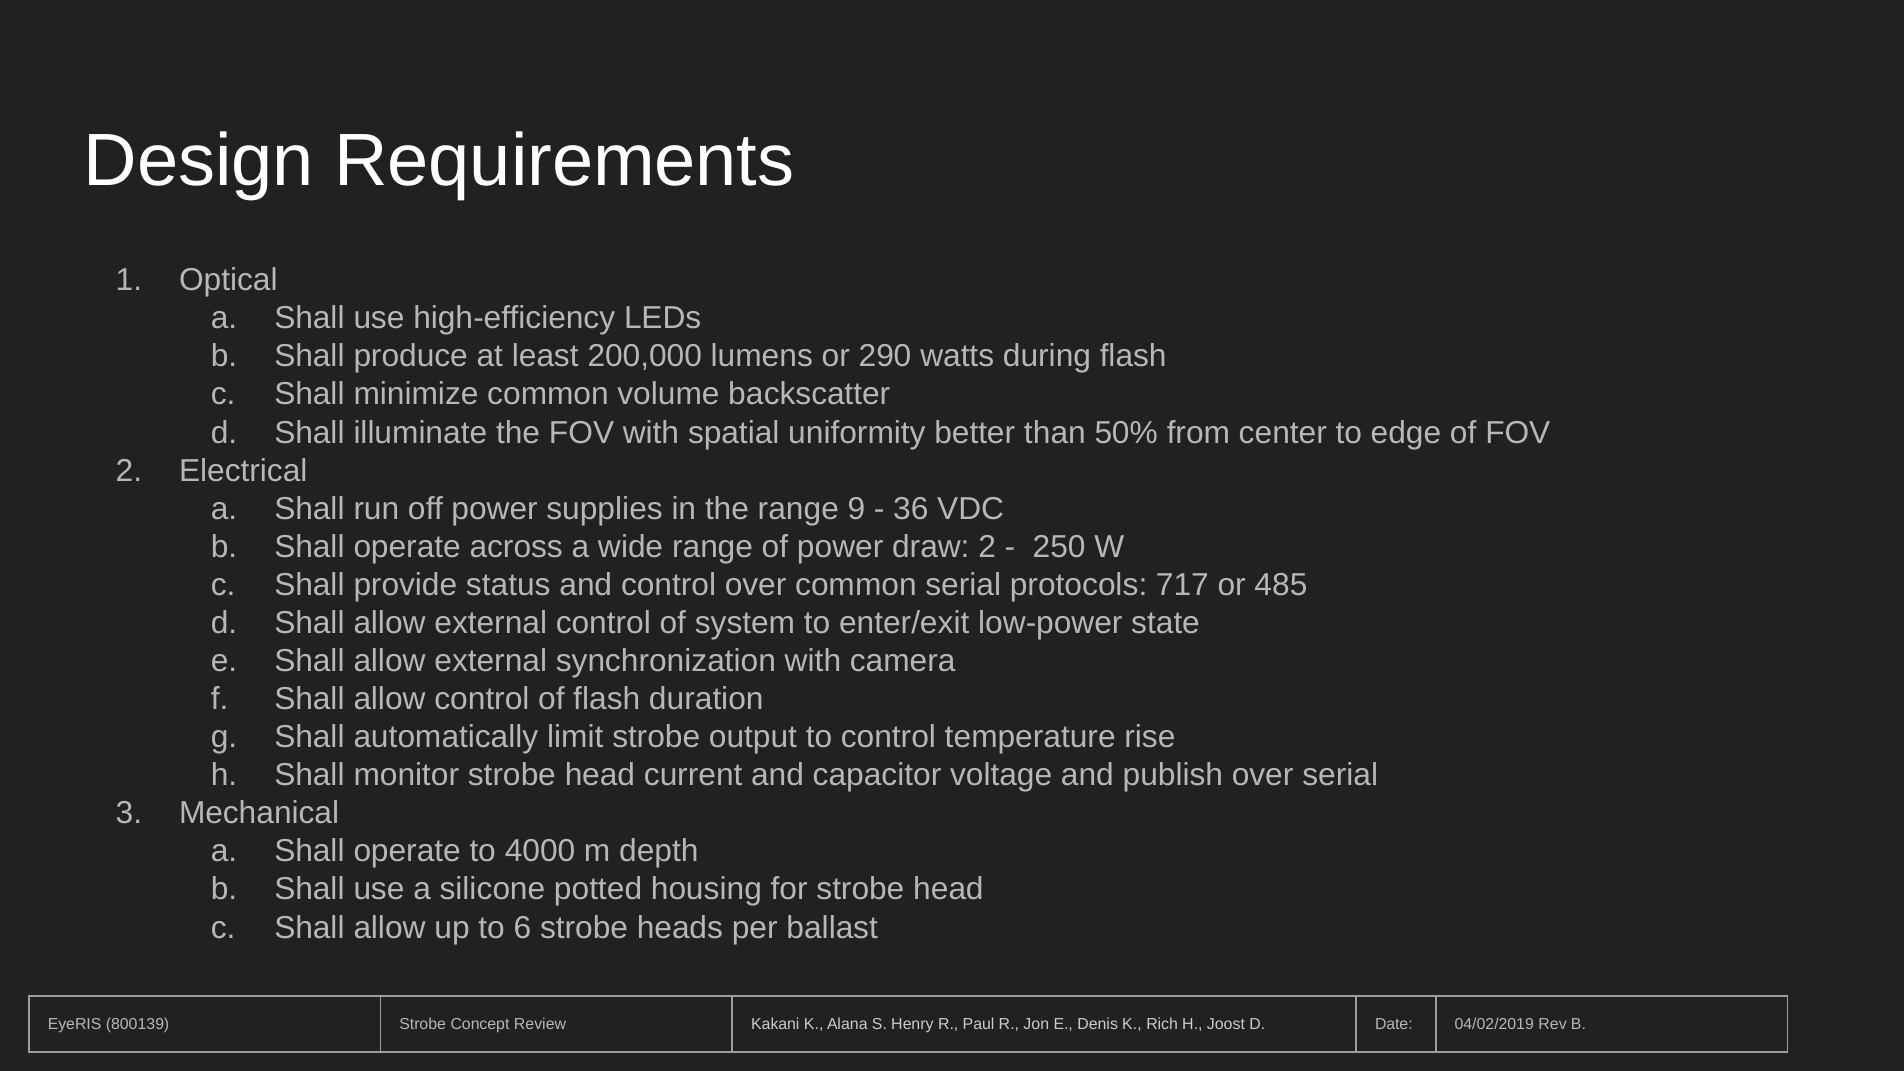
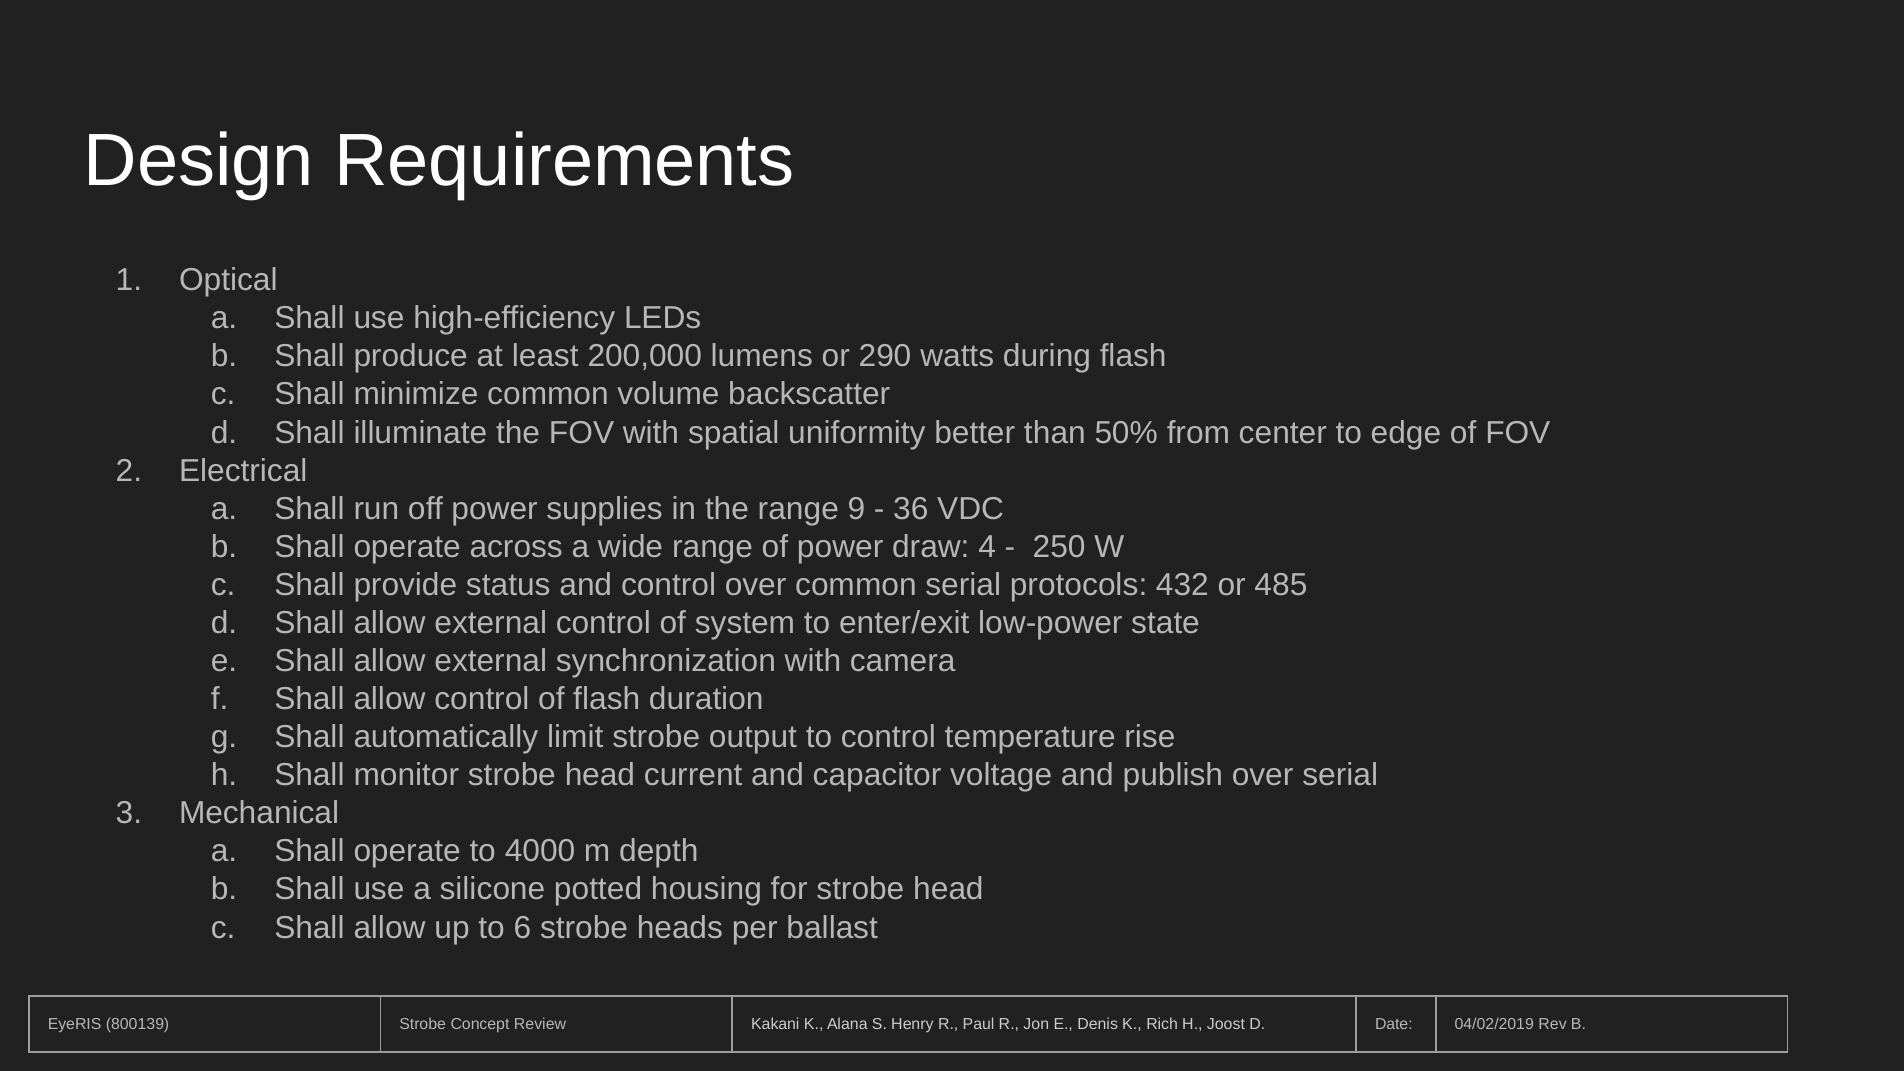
draw 2: 2 -> 4 (987, 547)
717: 717 -> 432 (1182, 585)
